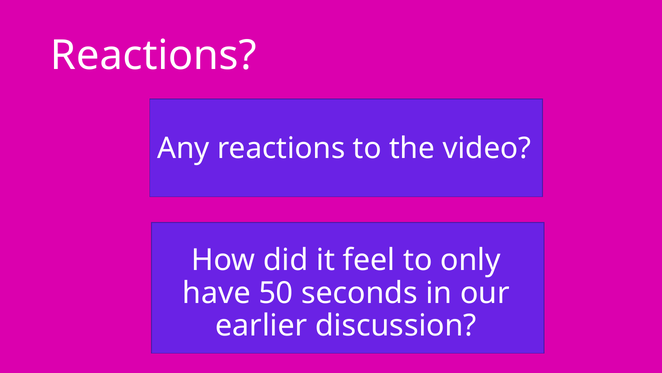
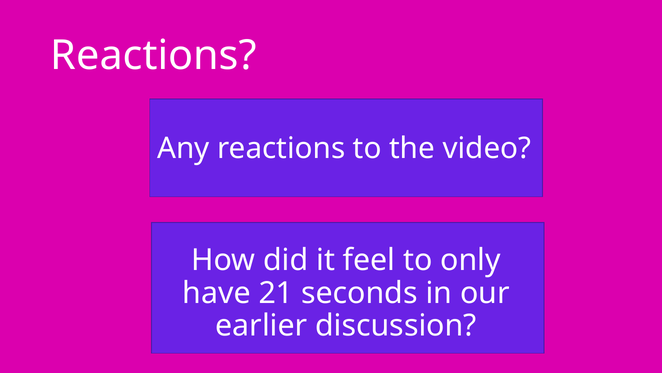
50: 50 -> 21 (276, 292)
